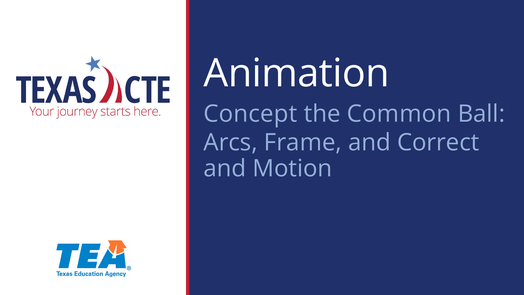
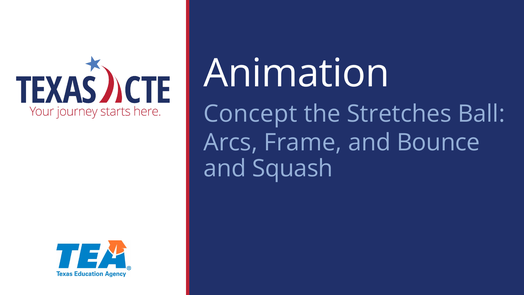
Common: Common -> Stretches (399, 114)
Correct: Correct -> Bounce (438, 142)
Motion: Motion -> Squash (293, 168)
